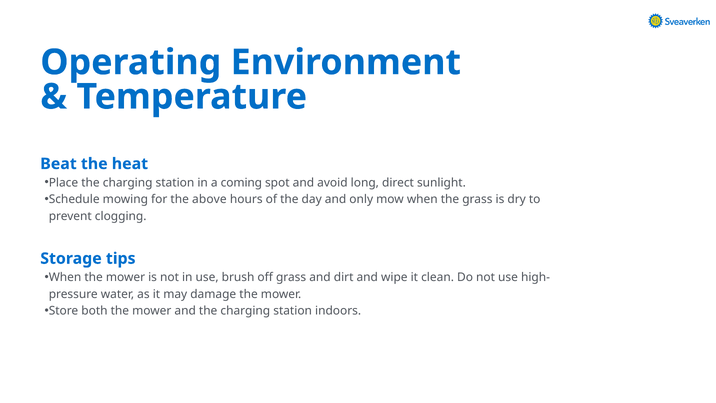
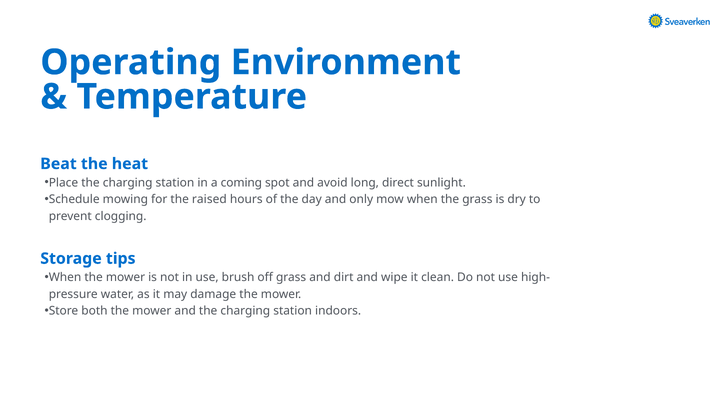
above: above -> raised (209, 199)
